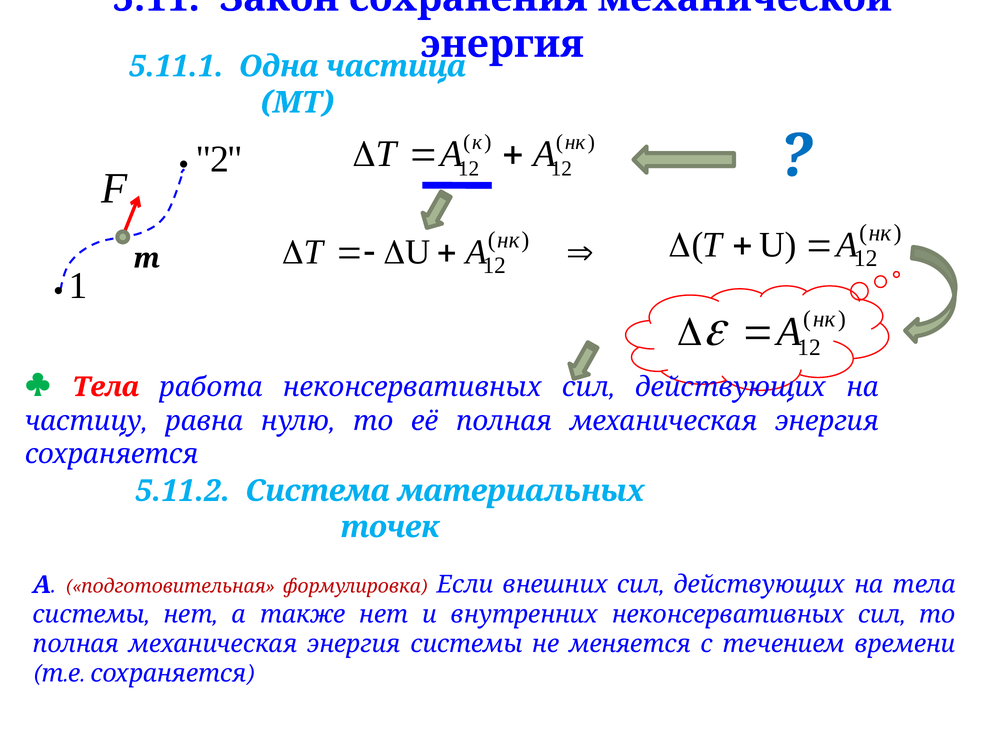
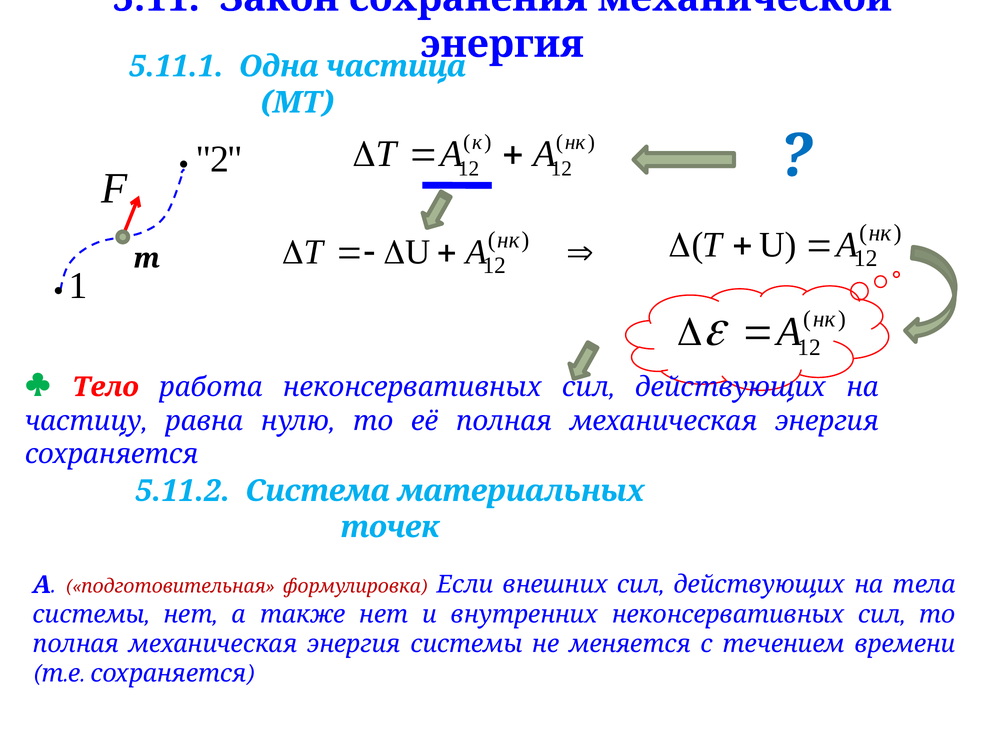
Тела: Тела -> Тело (106, 387)
